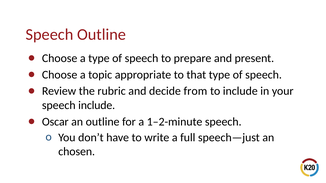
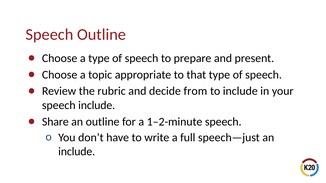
Oscar: Oscar -> Share (55, 122)
chosen: chosen -> include (77, 152)
